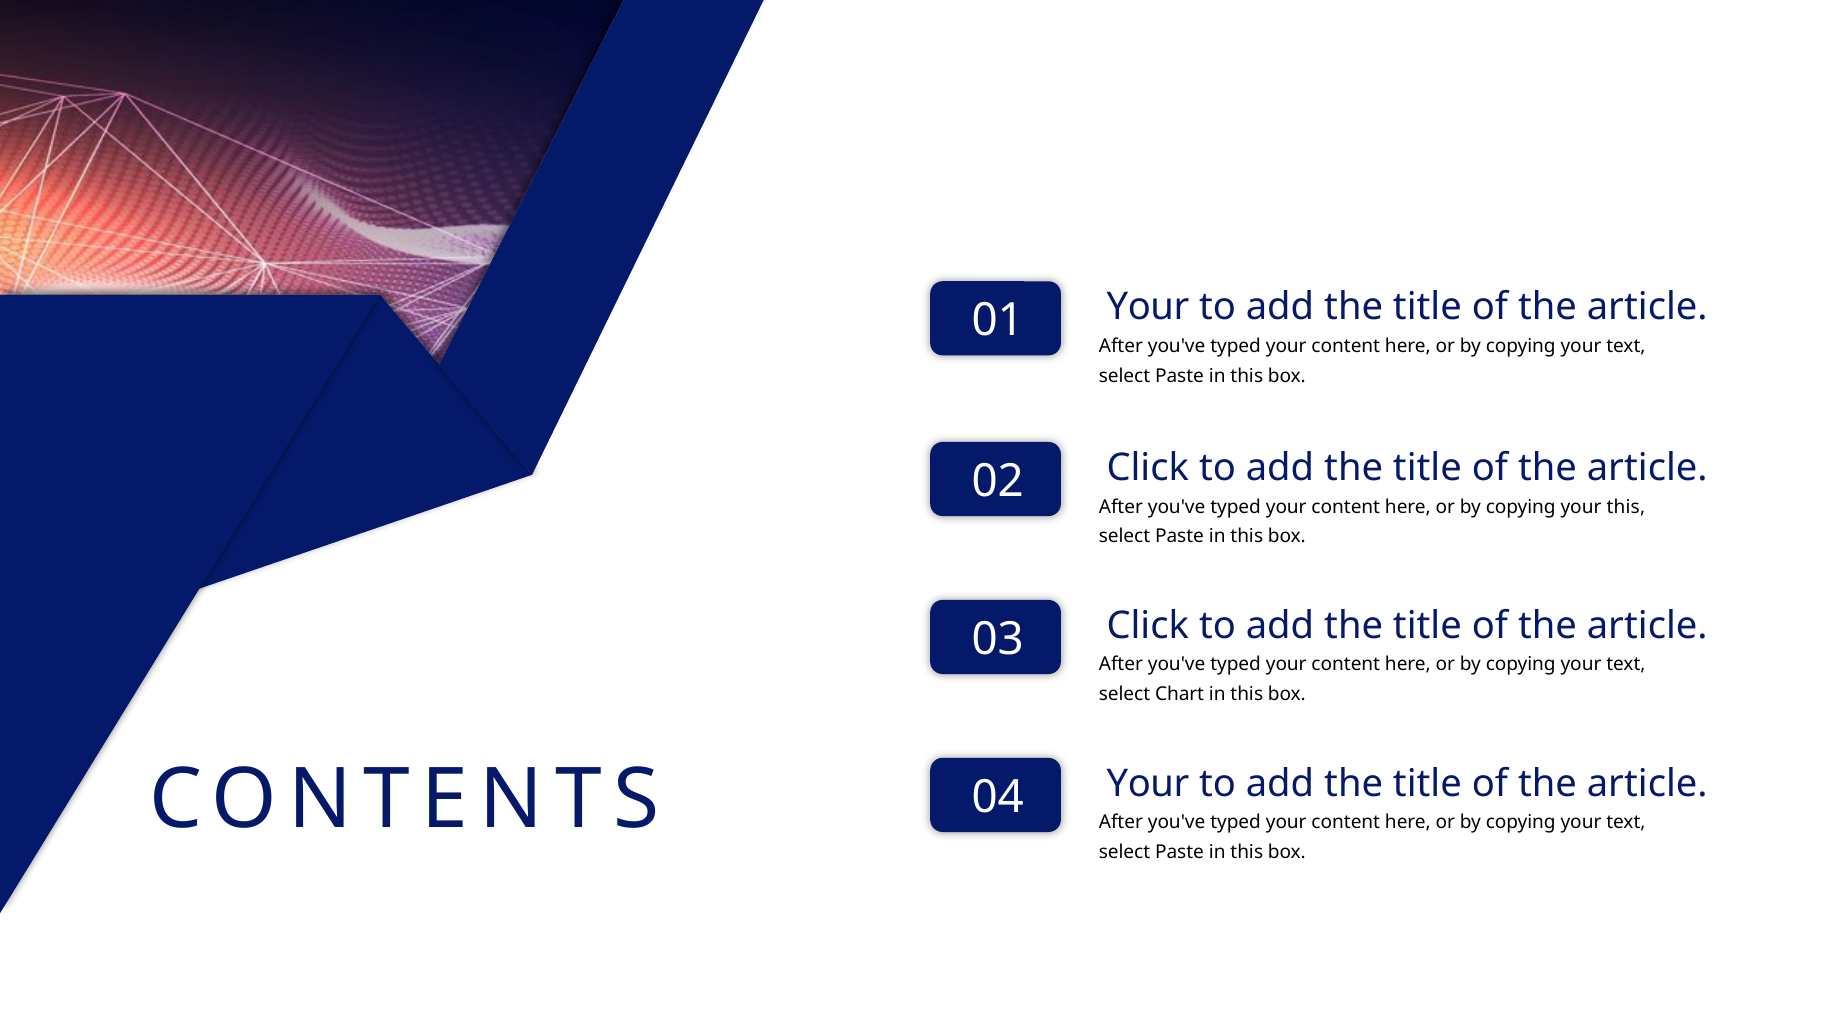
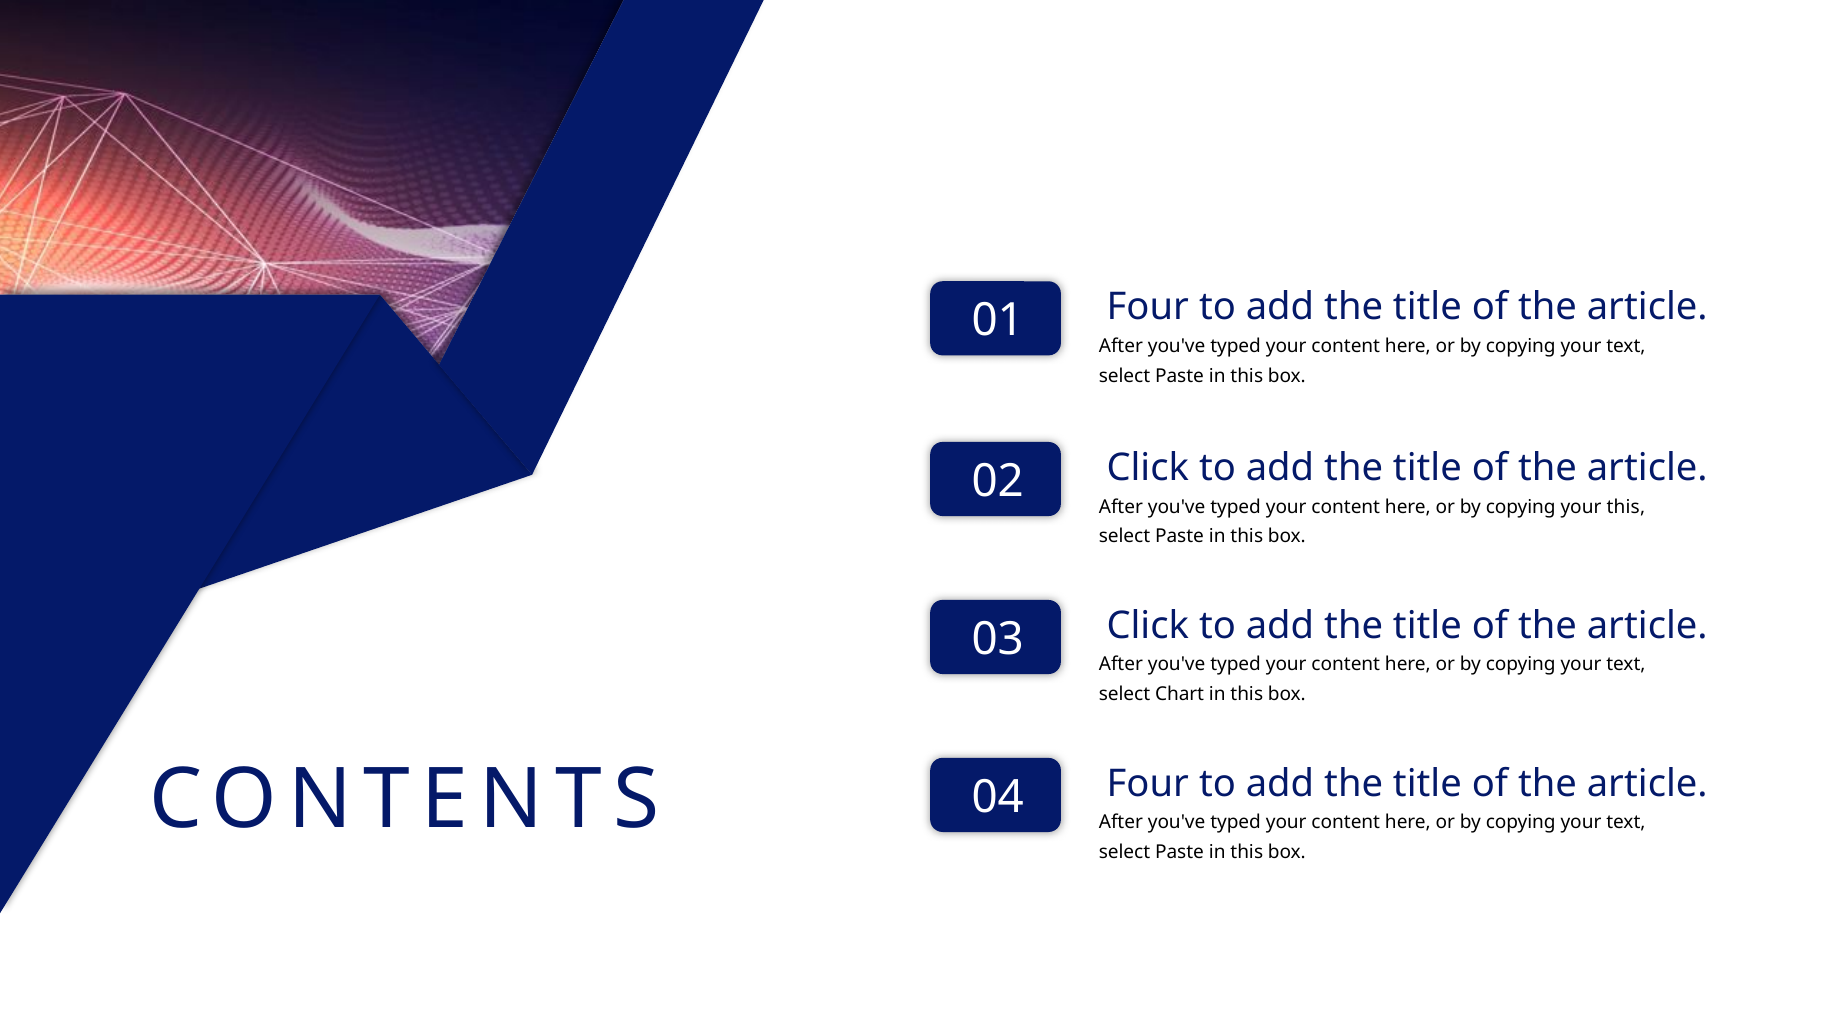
Your: Your -> Four (1148, 307)
Your: Your -> Four (1148, 783)
